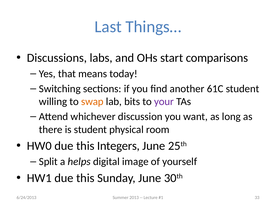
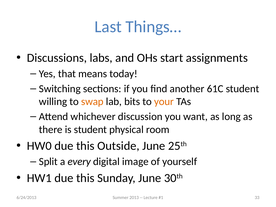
comparisons: comparisons -> assignments (217, 58)
your colour: purple -> orange (164, 102)
Integers: Integers -> Outside (118, 146)
helps: helps -> every (79, 162)
